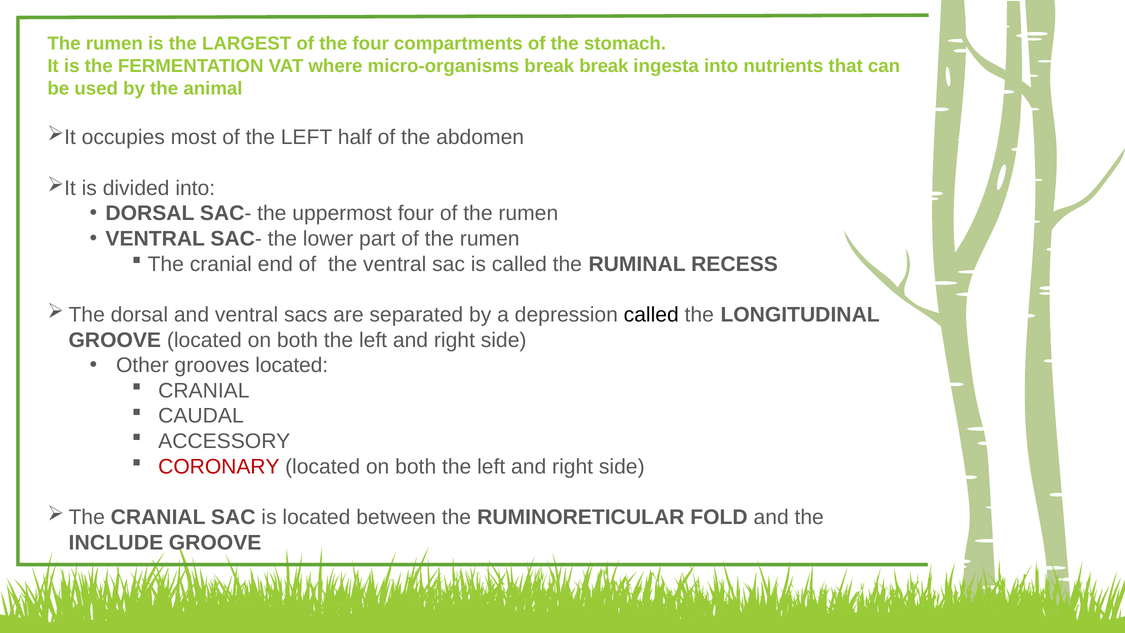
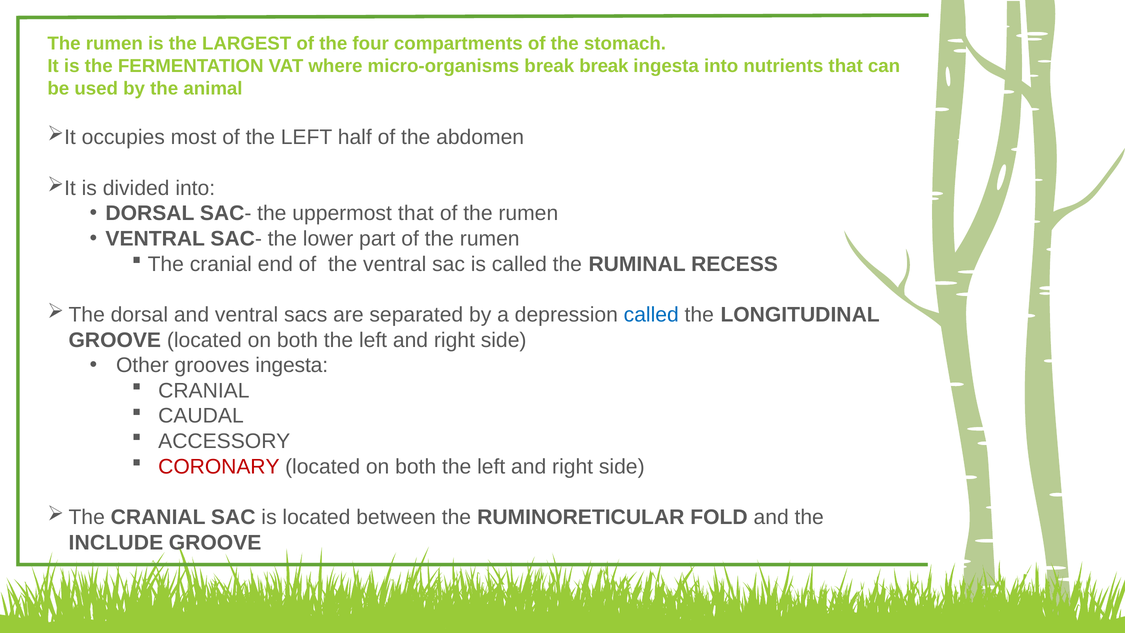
uppermost four: four -> that (416, 213)
called colour: black -> blue (651, 315)
grooves located: located -> ingesta (292, 365)
